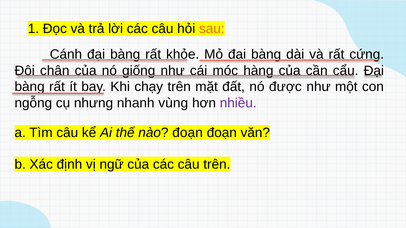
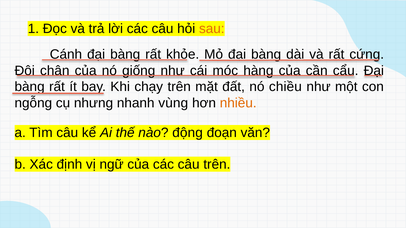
được: được -> chiều (285, 87)
nhiều colour: purple -> orange (238, 103)
nào đoạn: đoạn -> động (188, 133)
